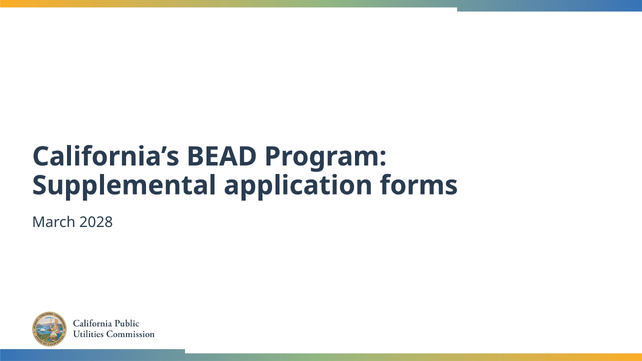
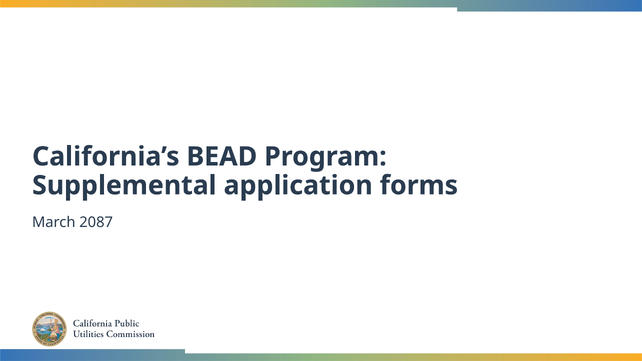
2028: 2028 -> 2087 (96, 222)
